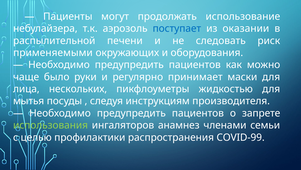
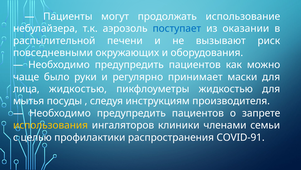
следовать: следовать -> вызывают (221, 41)
применяемыми: применяемыми -> повседневными (53, 53)
лица нескольких: нескольких -> жидкостью (78, 89)
использования colour: light green -> yellow (51, 125)
анамнез: анамнез -> клиники (179, 125)
COVID-99: COVID-99 -> COVID-91 (241, 137)
